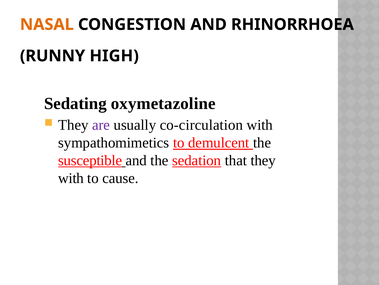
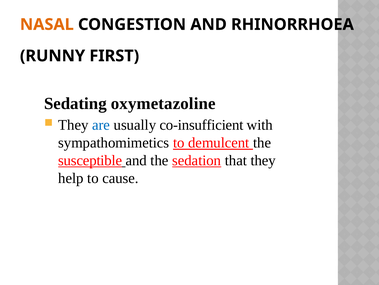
HIGH: HIGH -> FIRST (114, 56)
are colour: purple -> blue (101, 125)
co-circulation: co-circulation -> co-insufficient (202, 125)
with: with -> help (71, 178)
